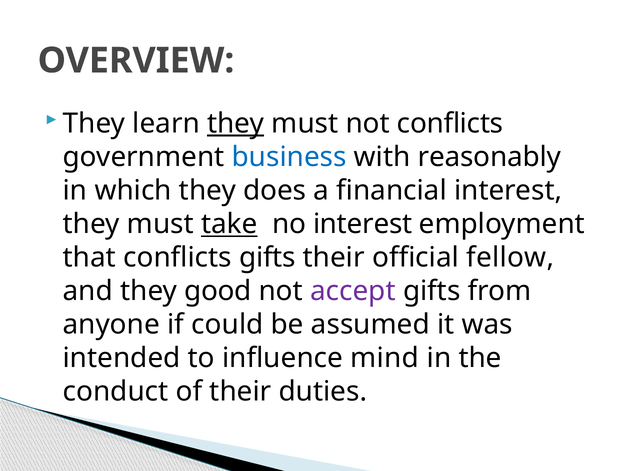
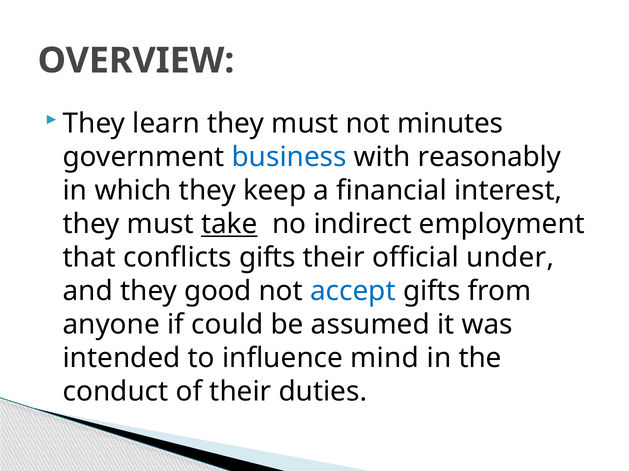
they underline: present -> none (236, 124)
not conflicts: conflicts -> minutes (450, 124)
does: does -> keep (275, 191)
no interest: interest -> indirect (363, 224)
fellow: fellow -> under (510, 258)
accept colour: purple -> blue (353, 292)
